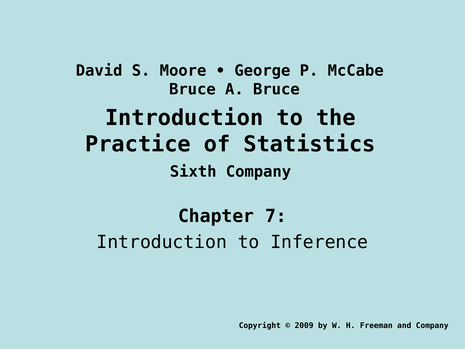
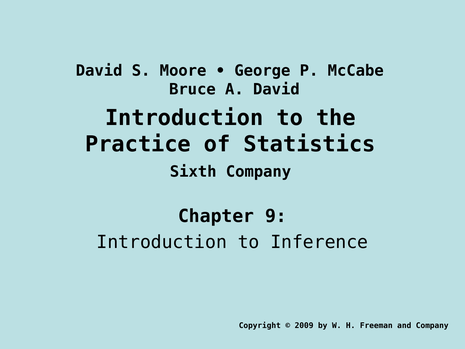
A Bruce: Bruce -> David (276, 89)
7: 7 -> 9 (276, 216)
